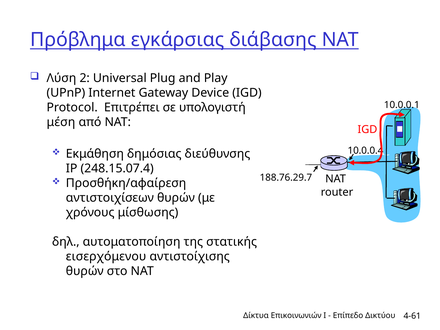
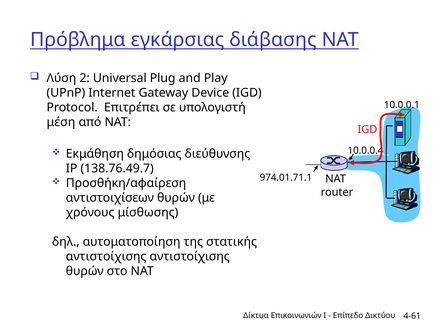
248.15.07.4: 248.15.07.4 -> 138.76.49.7 (117, 169)
188.76.29.7: 188.76.29.7 -> 974.01.71.1 (286, 178)
εισερχόμενου: εισερχόμενου -> αντιστοίχισης (106, 257)
